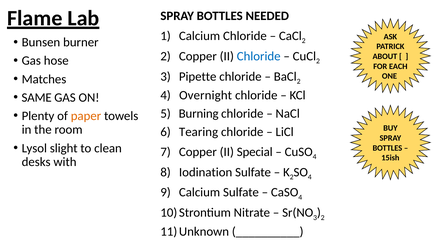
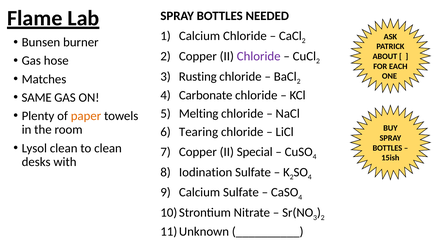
Chloride colour: blue -> purple (259, 56)
Pipette: Pipette -> Rusting (198, 77)
Overnight: Overnight -> Carbonate (206, 95)
Burning: Burning -> Melting (199, 114)
Lysol slight: slight -> clean (64, 148)
